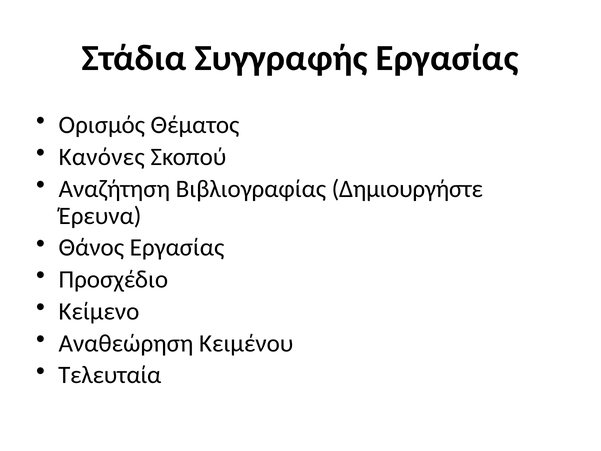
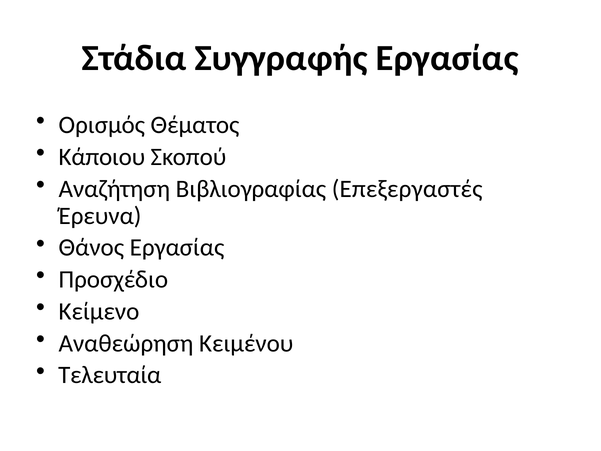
Κανόνες: Κανόνες -> Κάποιου (102, 157)
Δημιουργήστε: Δημιουργήστε -> Επεξεργαστές (407, 189)
